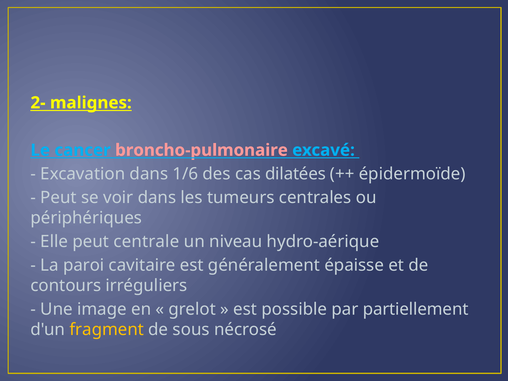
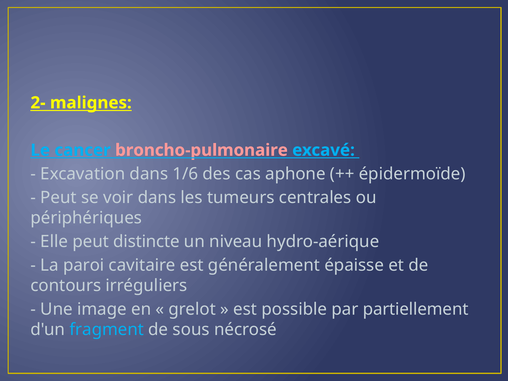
dilatées: dilatées -> aphone (295, 174)
centrale: centrale -> distincte (147, 242)
fragment colour: yellow -> light blue (107, 330)
